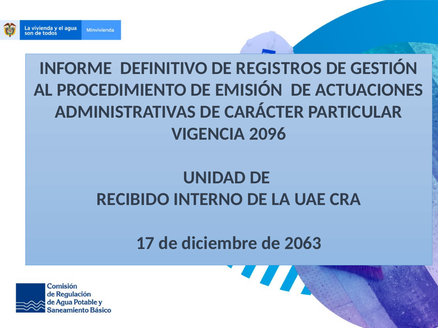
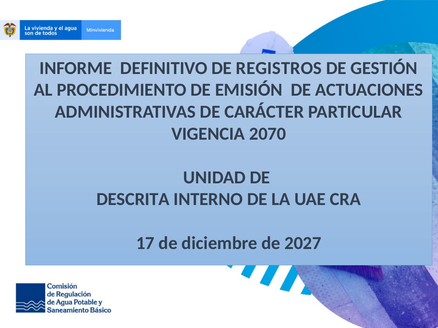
2096: 2096 -> 2070 (268, 134)
RECIBIDO: RECIBIDO -> DESCRITA (133, 200)
2063: 2063 -> 2027 (303, 243)
